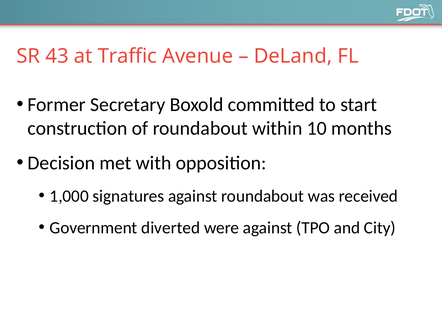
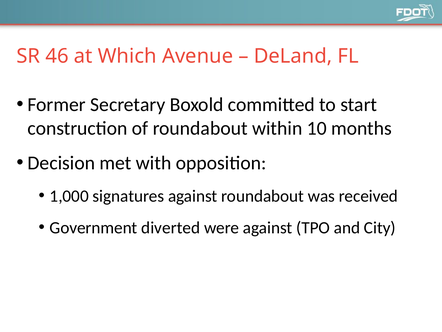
43: 43 -> 46 (57, 56)
Traffic: Traffic -> Which (127, 56)
